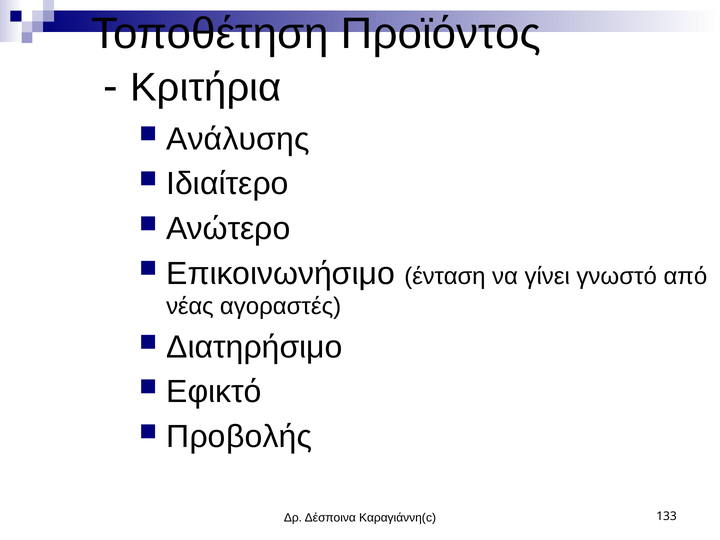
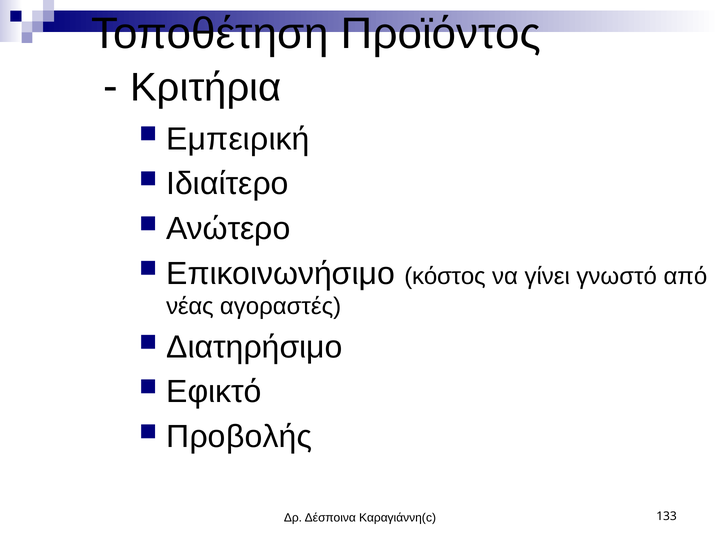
Ανάλυσης: Ανάλυσης -> Εμπειρική (238, 139)
ένταση: ένταση -> κόστος (445, 276)
